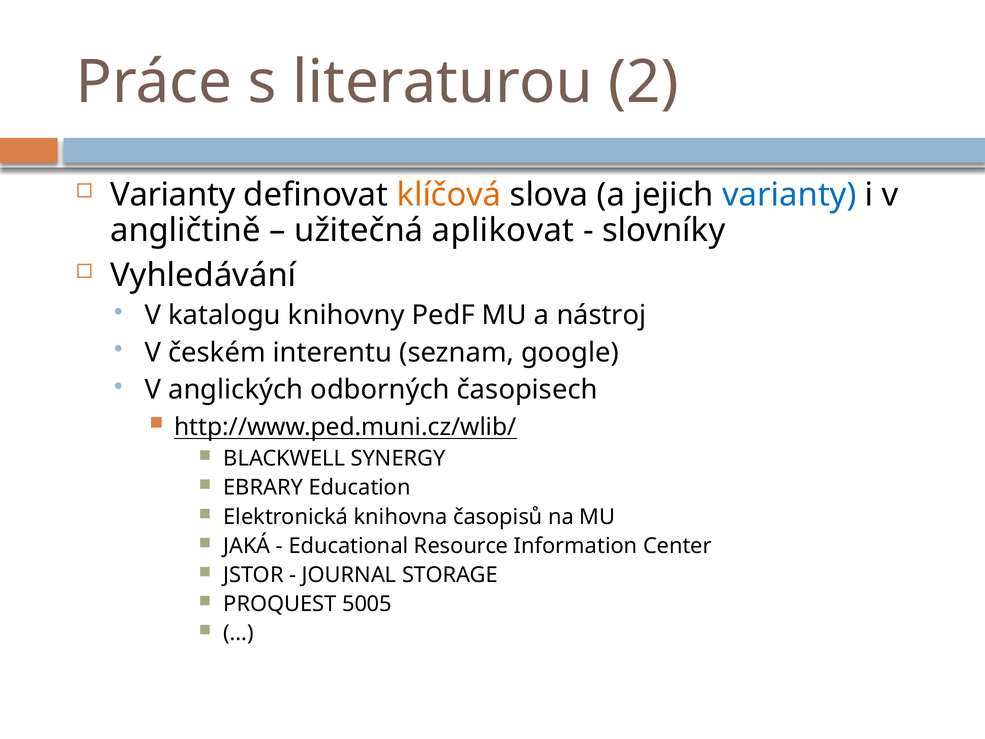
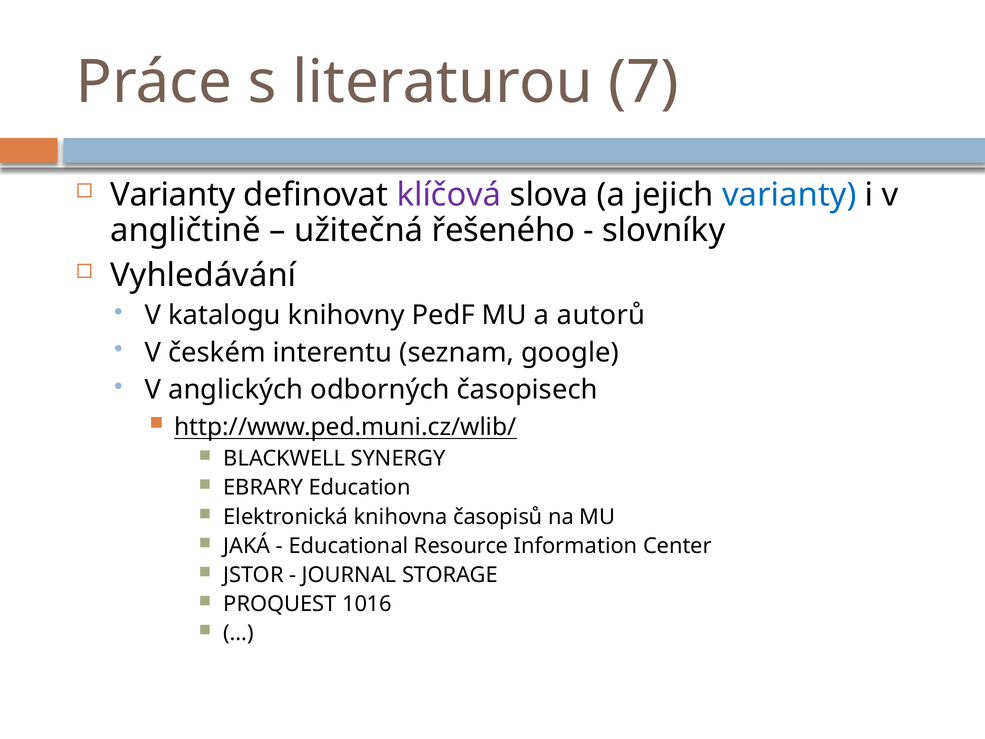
2: 2 -> 7 (644, 82)
klíčová colour: orange -> purple (449, 195)
aplikovat: aplikovat -> řešeného (503, 230)
nástroj: nástroj -> autorů (601, 315)
5005: 5005 -> 1016 (367, 604)
